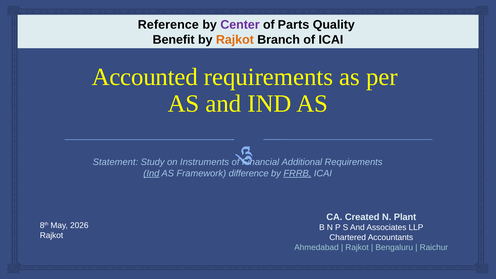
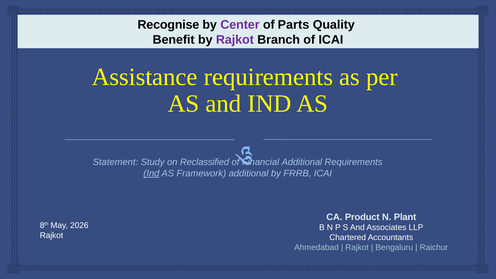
Reference: Reference -> Recognise (168, 25)
Rajkot colour: orange -> purple (235, 40)
Accounted: Accounted -> Assistance (145, 77)
Instruments: Instruments -> Reclassified (205, 162)
Framework difference: difference -> additional (249, 173)
FRRB underline: present -> none (297, 173)
Created: Created -> Product (362, 217)
